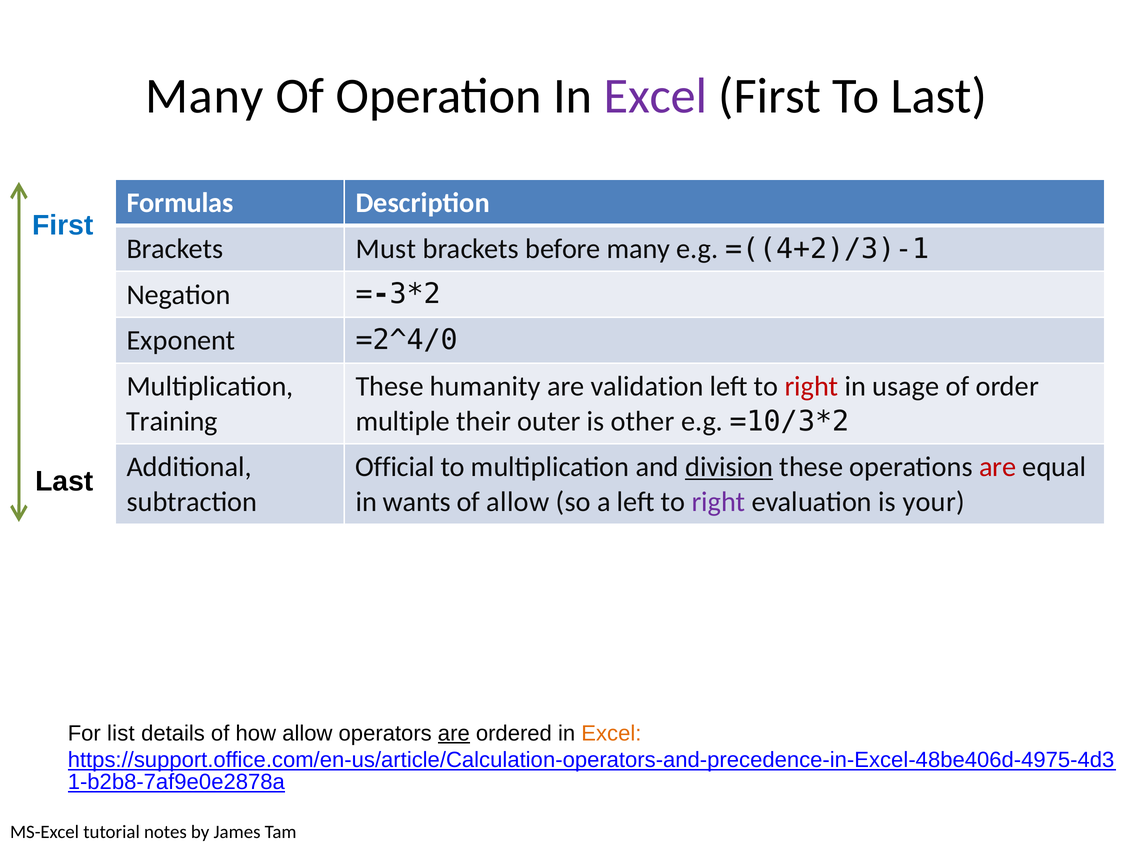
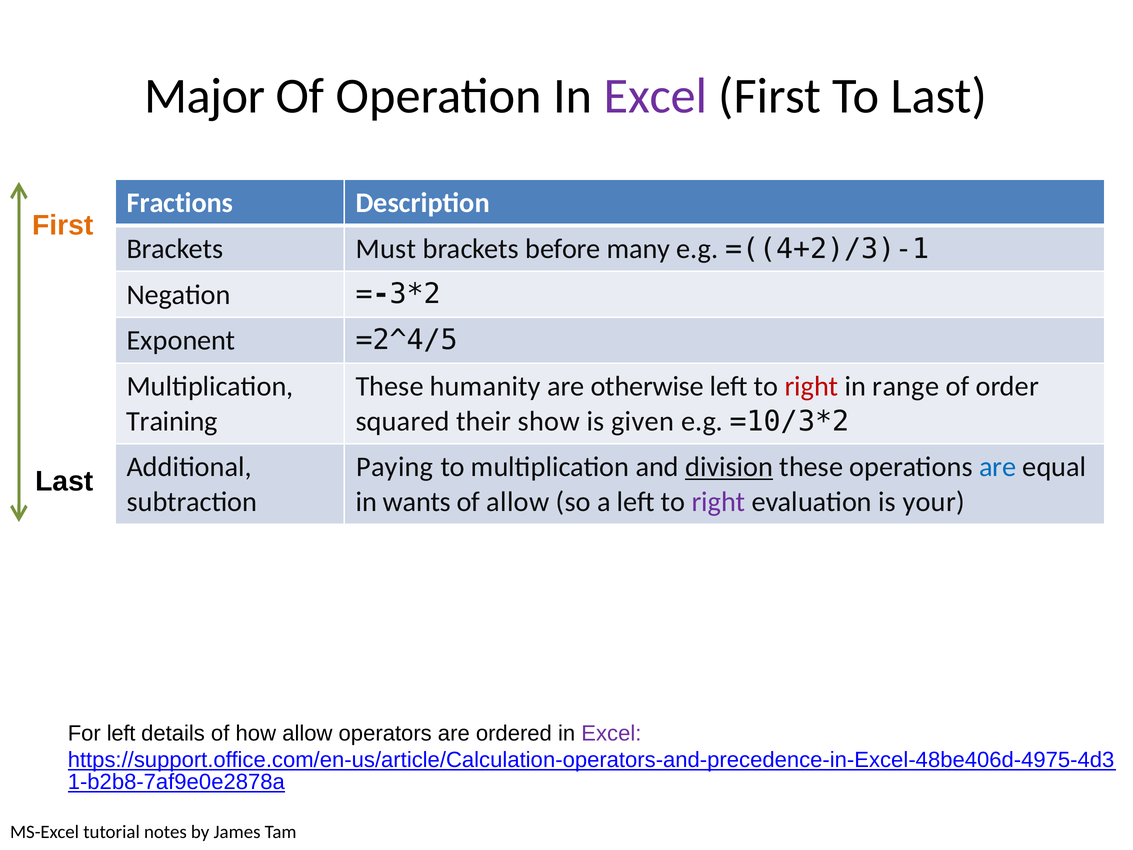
Many: Many -> Major (205, 96)
Formulas: Formulas -> Fractions (180, 203)
First colour: blue -> orange (63, 225)
=2^4/0: =2^4/0 -> =2^4/5 (407, 340)
validation: validation -> otherwise (647, 386)
usage: usage -> range (906, 386)
multiple: multiple -> squared (403, 421)
outer: outer -> show (549, 421)
other: other -> given (643, 421)
Official: Official -> Paying (395, 467)
are colour: red -> blue (998, 467)
For list: list -> left (121, 733)
are underline: present -> none (454, 733)
Excel colour: orange -> purple (611, 733)
